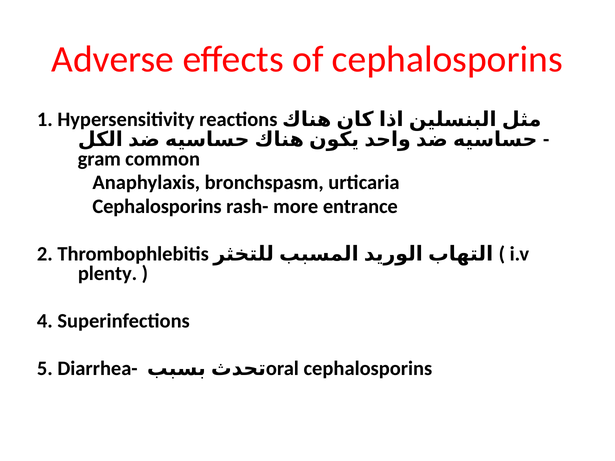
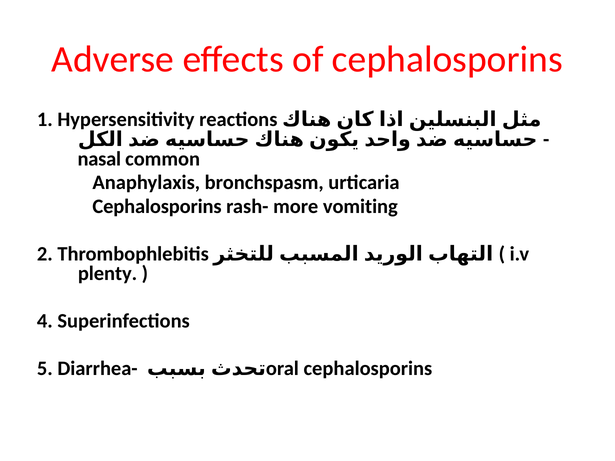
gram: gram -> nasal (99, 159)
entrance: entrance -> vomiting (360, 207)
